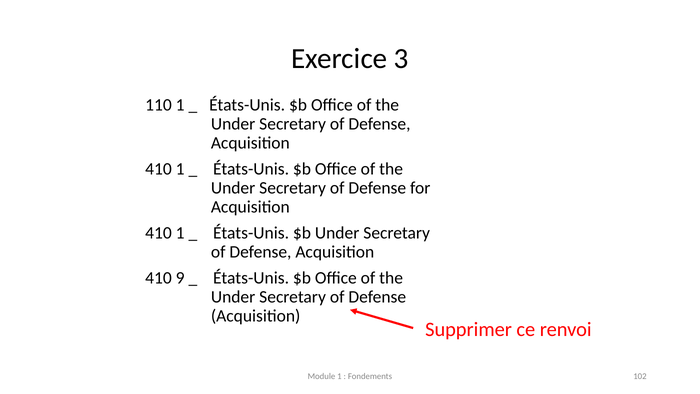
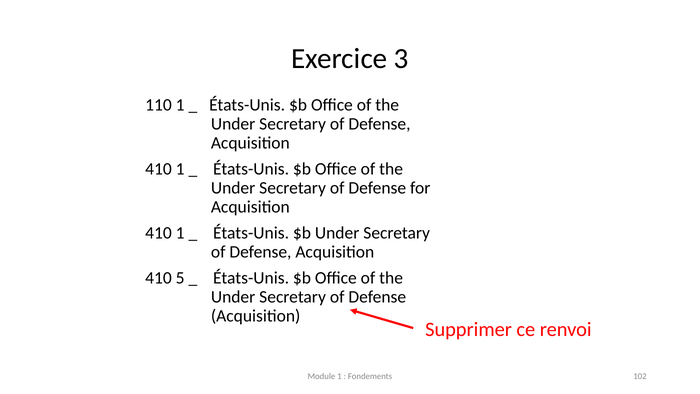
9: 9 -> 5 (180, 278)
